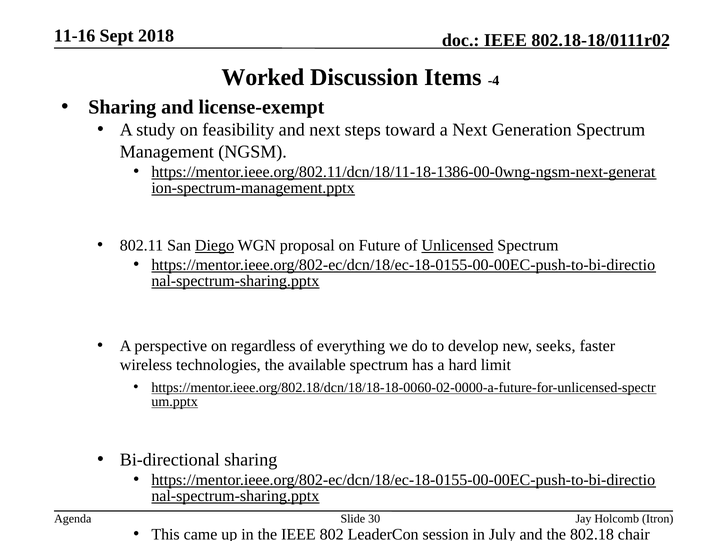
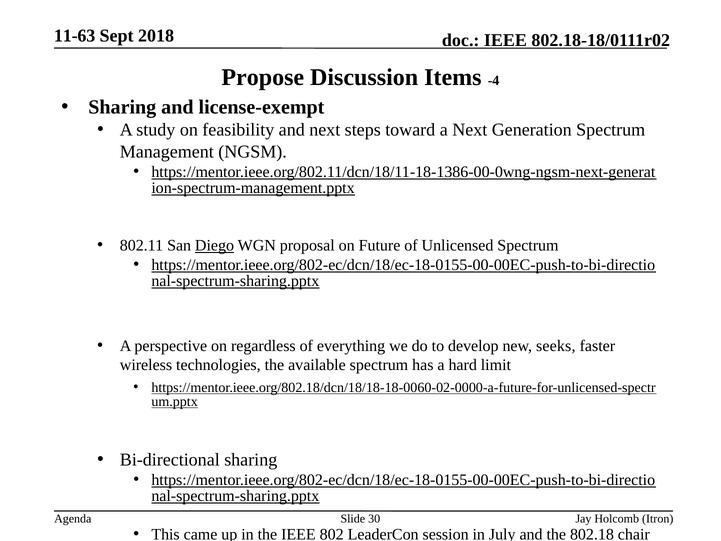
11-16: 11-16 -> 11-63 (75, 36)
Worked: Worked -> Propose (263, 77)
Unlicensed underline: present -> none (457, 245)
